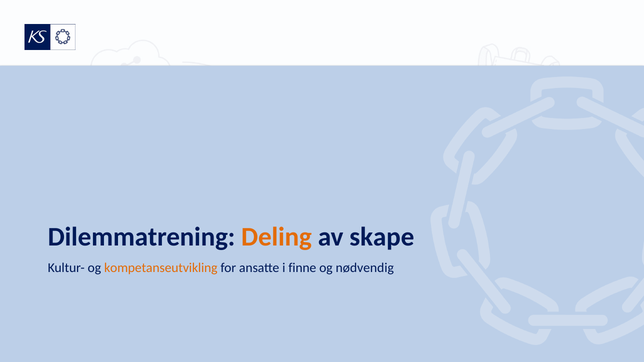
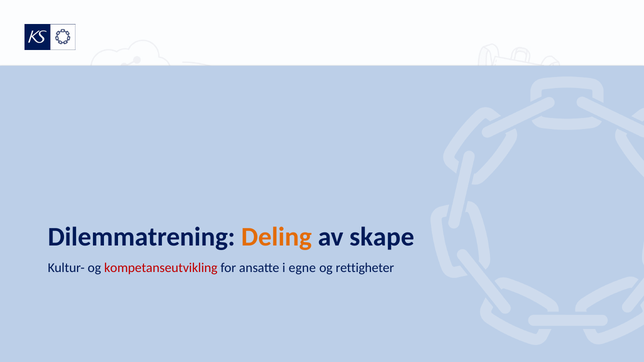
kompetanseutvikling colour: orange -> red (161, 268)
finne: finne -> egne (302, 268)
nødvendig: nødvendig -> rettigheter (365, 268)
